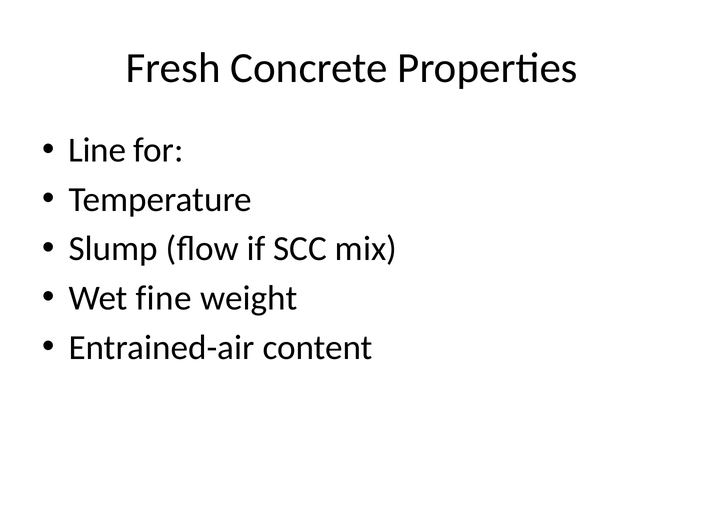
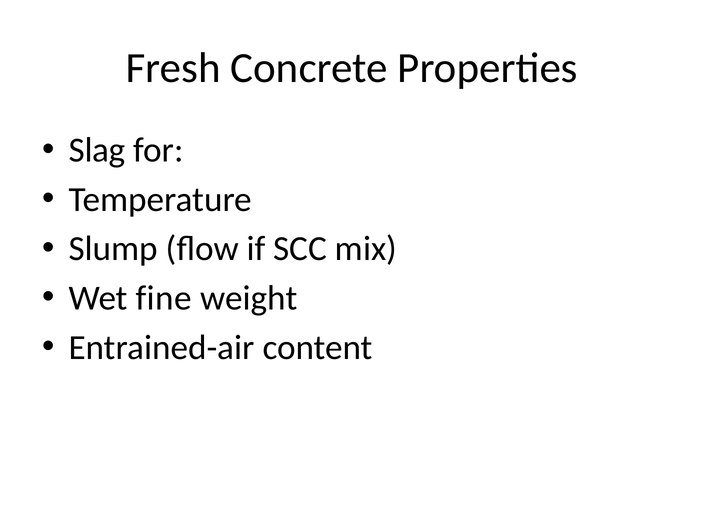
Line: Line -> Slag (97, 150)
